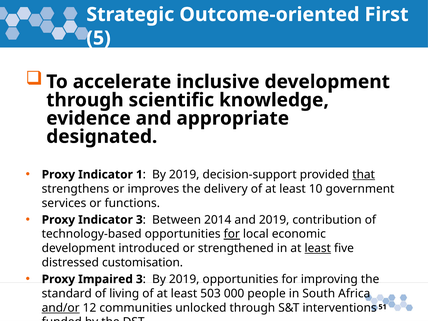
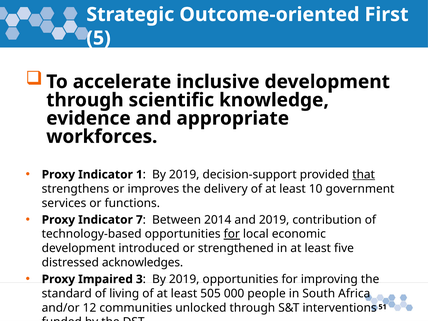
designated: designated -> workforces (102, 137)
Indicator 3: 3 -> 7 (139, 220)
least underline: present -> none (318, 248)
customisation: customisation -> acknowledges (143, 263)
503: 503 -> 505 (211, 294)
and/or underline: present -> none (61, 308)
